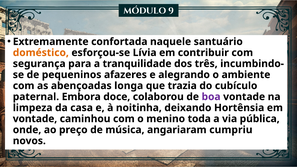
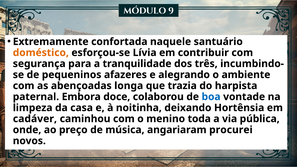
cubículo: cubículo -> harpista (236, 86)
boa colour: purple -> blue (211, 97)
vontade: vontade -> cadáver (35, 119)
cumpriu: cumpriu -> procurei (231, 130)
